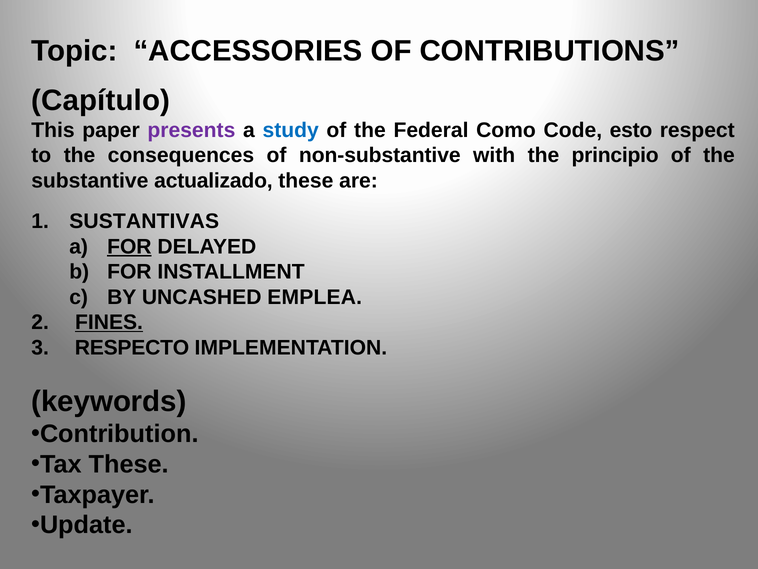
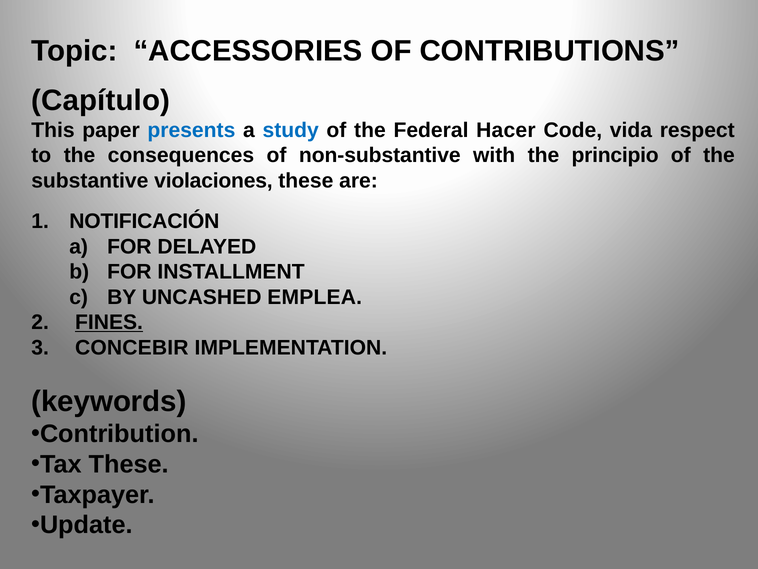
presents colour: purple -> blue (191, 130)
Como: Como -> Hacer (506, 130)
esto: esto -> vida (631, 130)
actualizado: actualizado -> violaciones (213, 181)
SUSTANTIVAS: SUSTANTIVAS -> NOTIFICACIÓN (144, 221)
FOR underline: present -> none (129, 246)
RESPECTO: RESPECTO -> CONCEBIR (132, 347)
